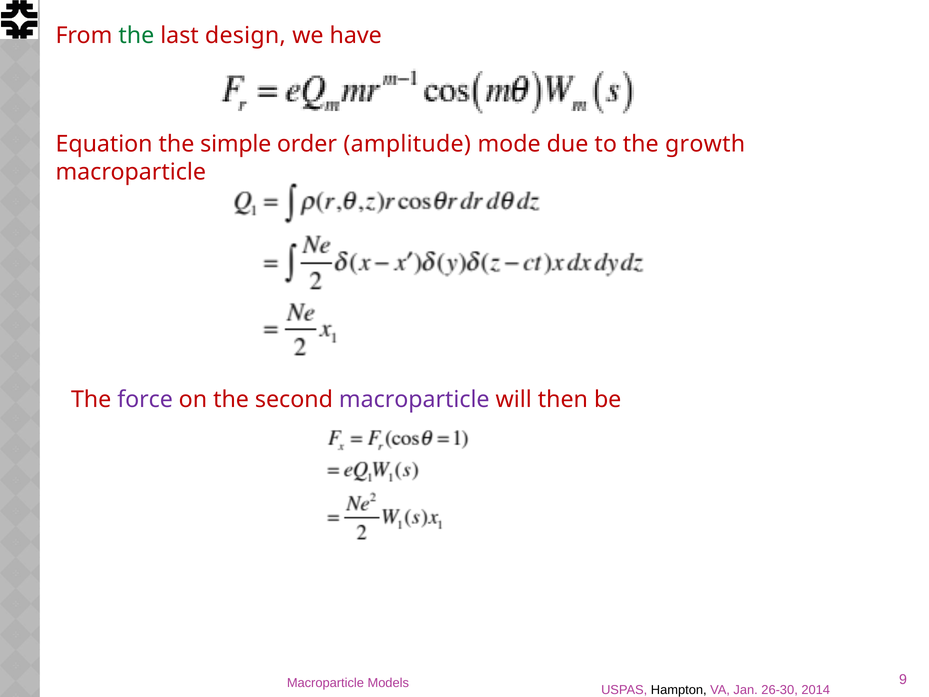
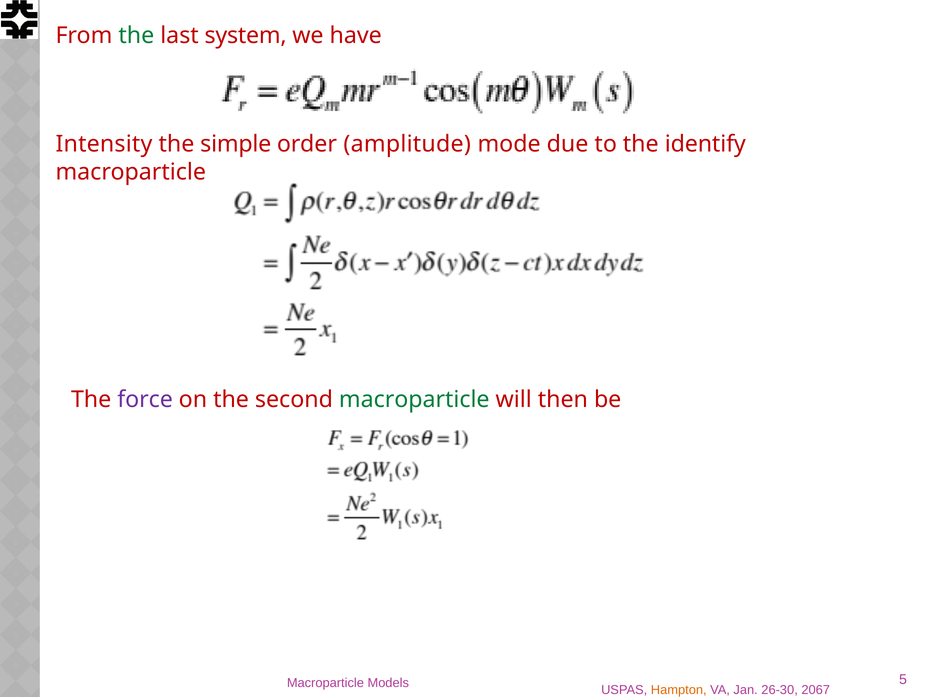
design: design -> system (246, 36)
Equation: Equation -> Intensity (104, 144)
growth: growth -> identify (705, 144)
macroparticle colour: purple -> green (414, 399)
9: 9 -> 5 (903, 679)
Hampton colour: black -> orange (679, 690)
2014: 2014 -> 2067 (816, 690)
